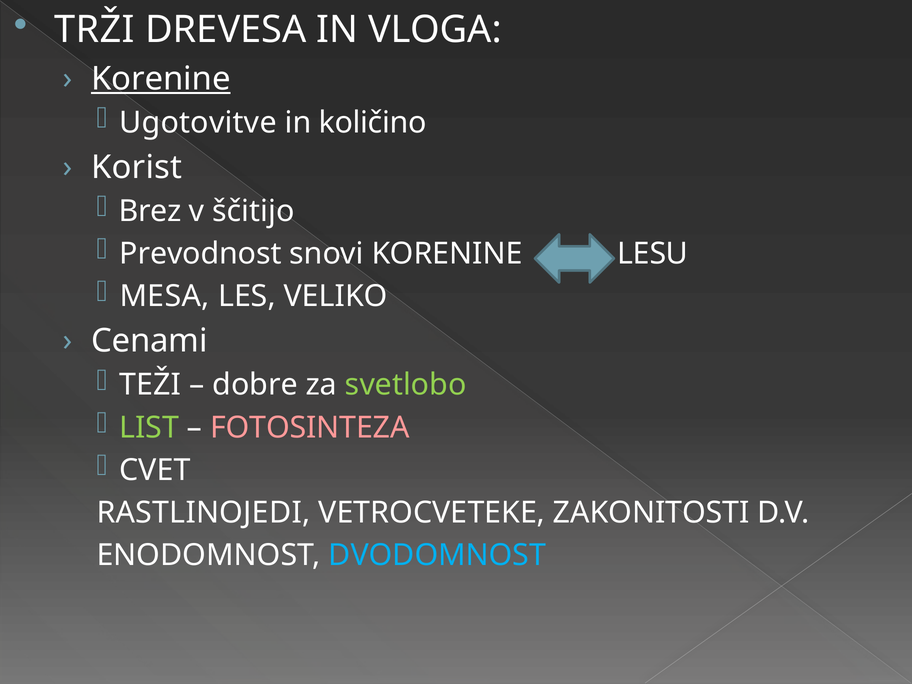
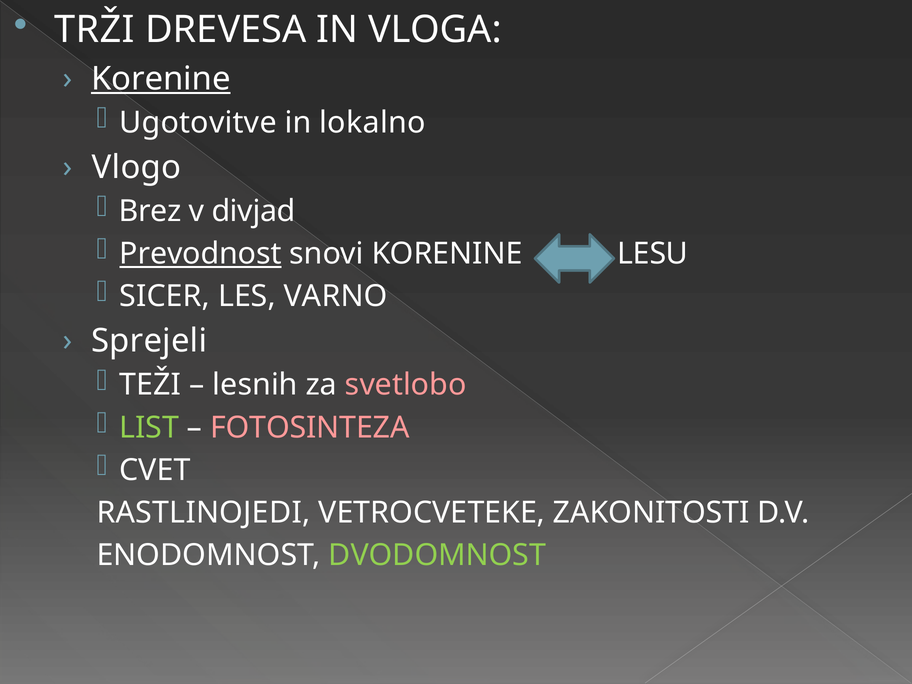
količino: količino -> lokalno (372, 123)
Korist: Korist -> Vlogo (137, 167)
ščitijo: ščitijo -> divjad (254, 211)
Prevodnost underline: none -> present (200, 254)
MESA: MESA -> SICER (165, 296)
VELIKO: VELIKO -> VARNO (336, 296)
Cenami: Cenami -> Sprejeli (149, 341)
dobre: dobre -> lesnih (255, 385)
svetlobo colour: light green -> pink (406, 385)
DVODOMNOST colour: light blue -> light green (437, 555)
